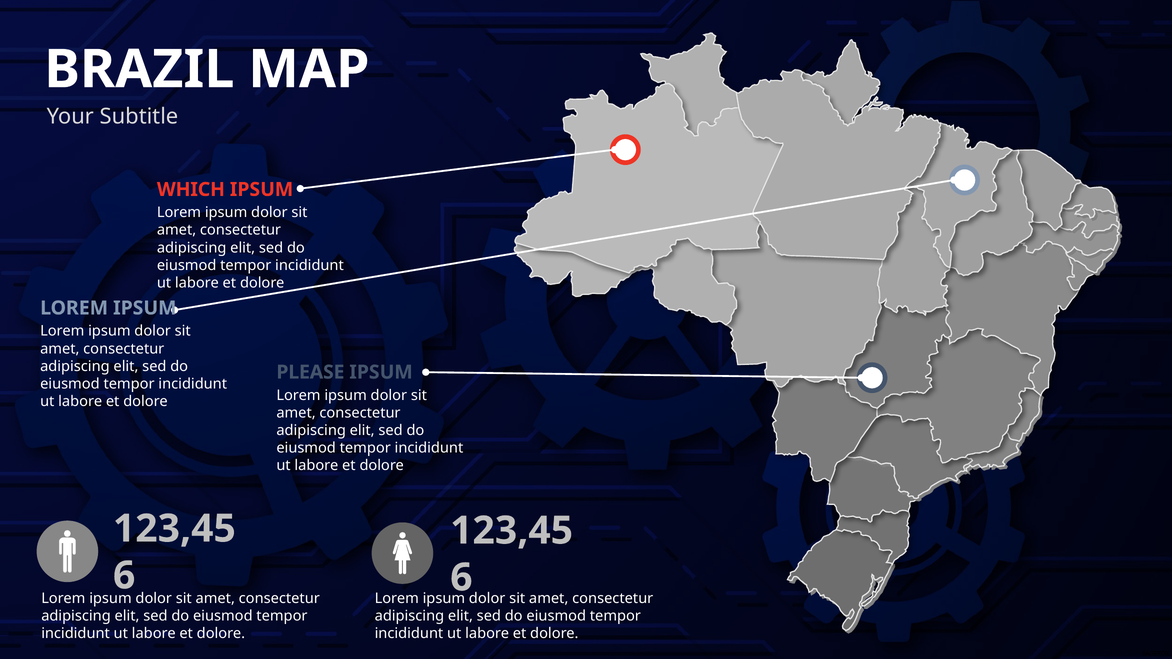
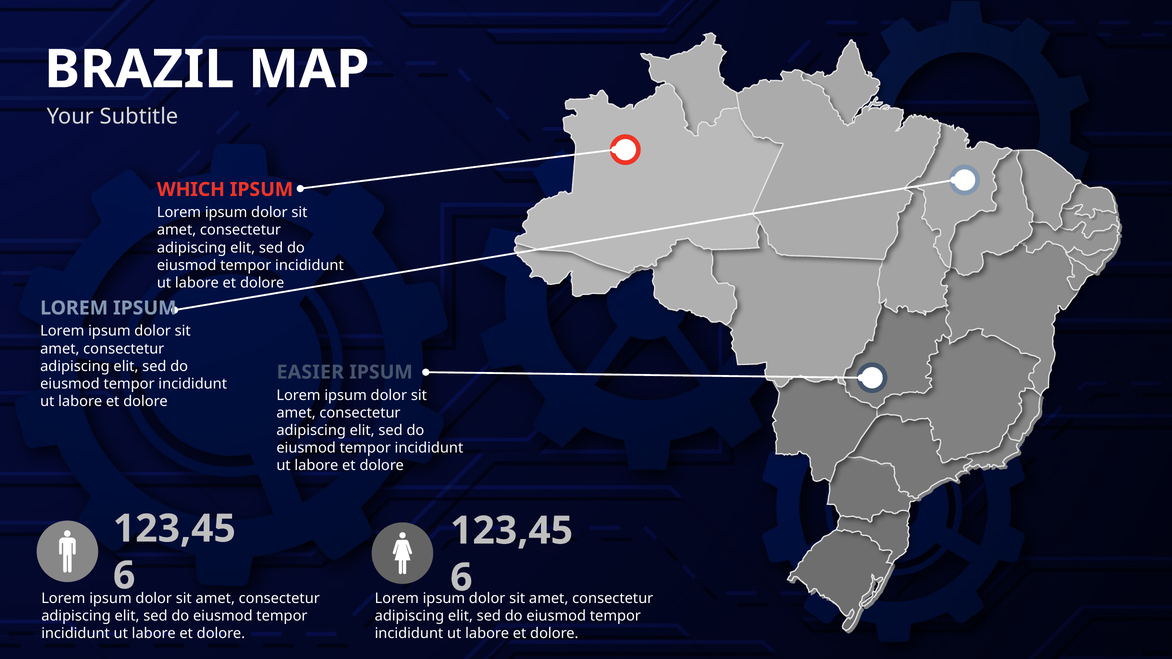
PLEASE: PLEASE -> EASIER (310, 372)
